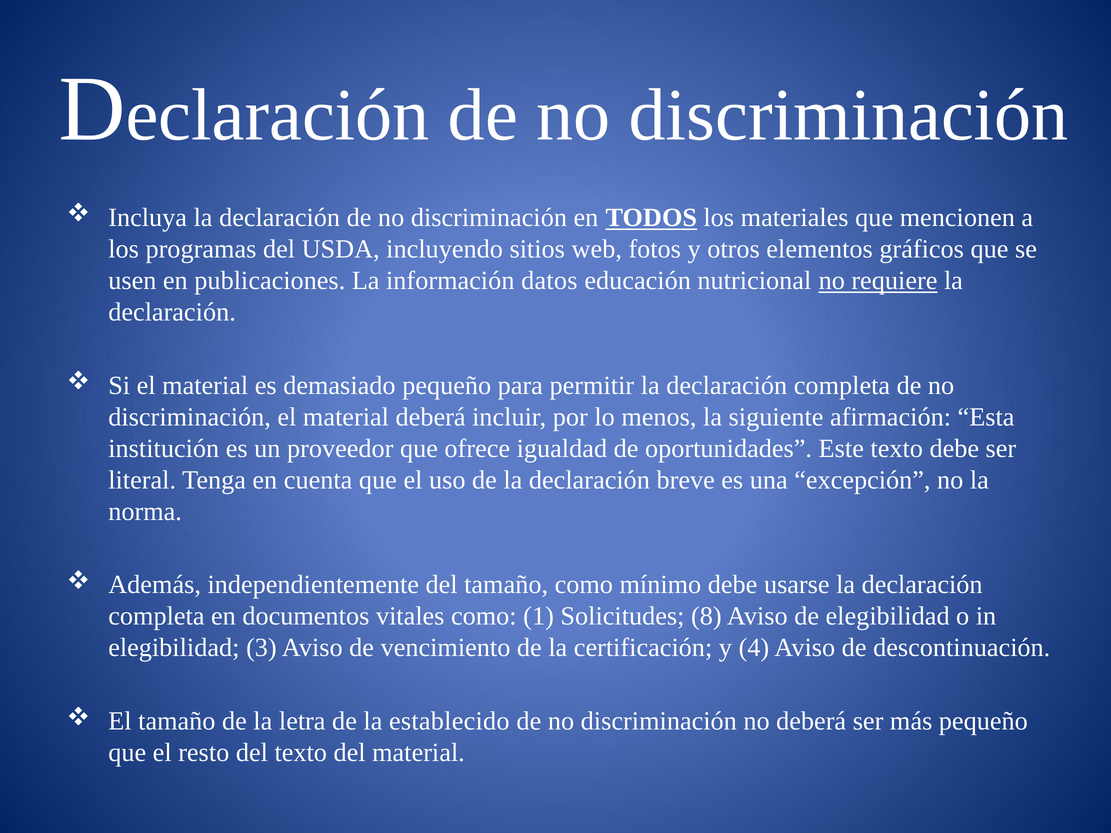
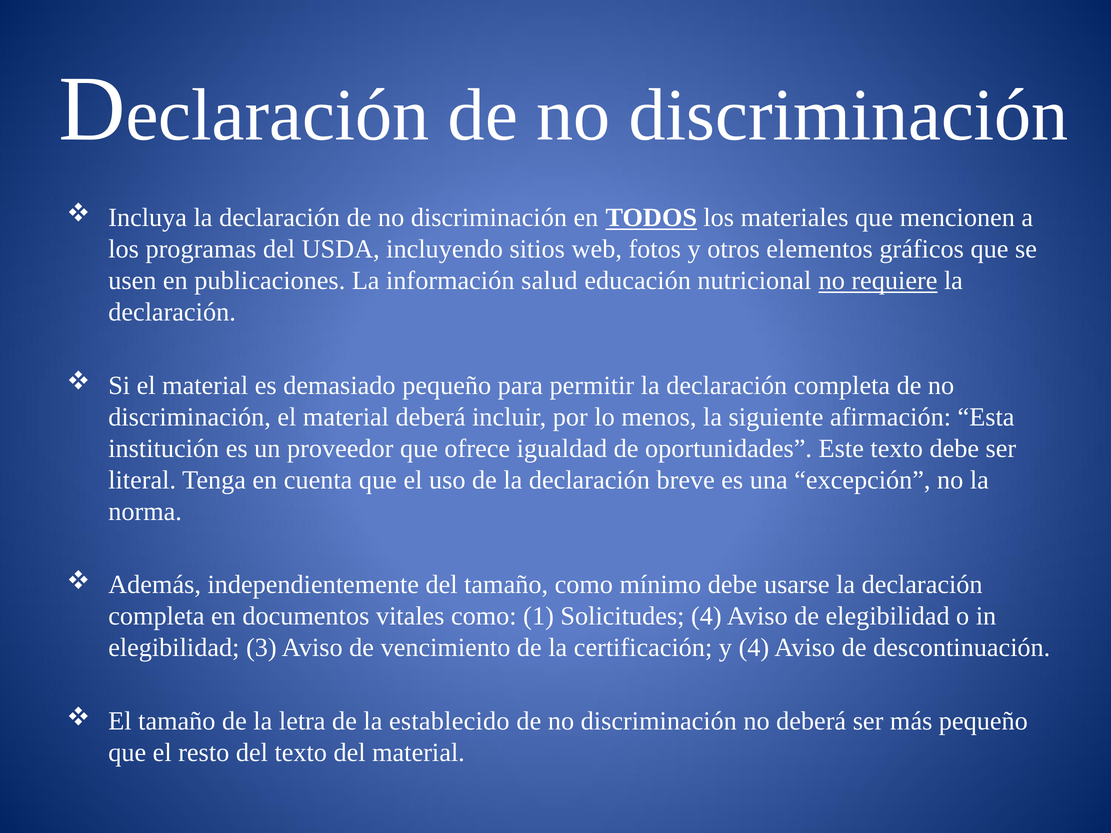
datos: datos -> salud (549, 281)
Solicitudes 8: 8 -> 4 (706, 616)
